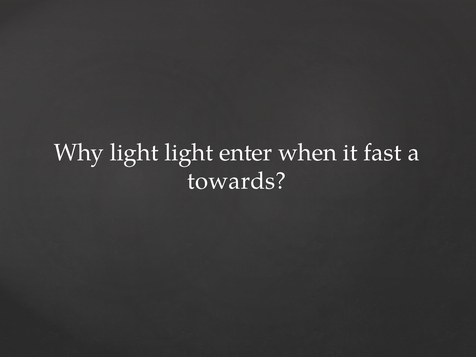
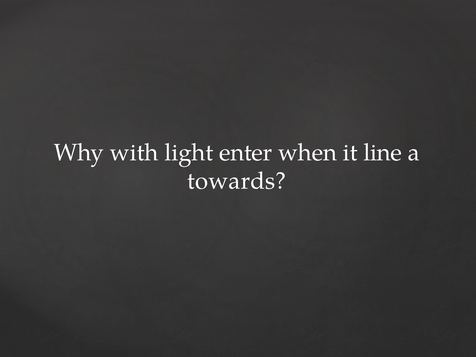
Why light: light -> with (134, 153)
fast: fast -> line (383, 153)
